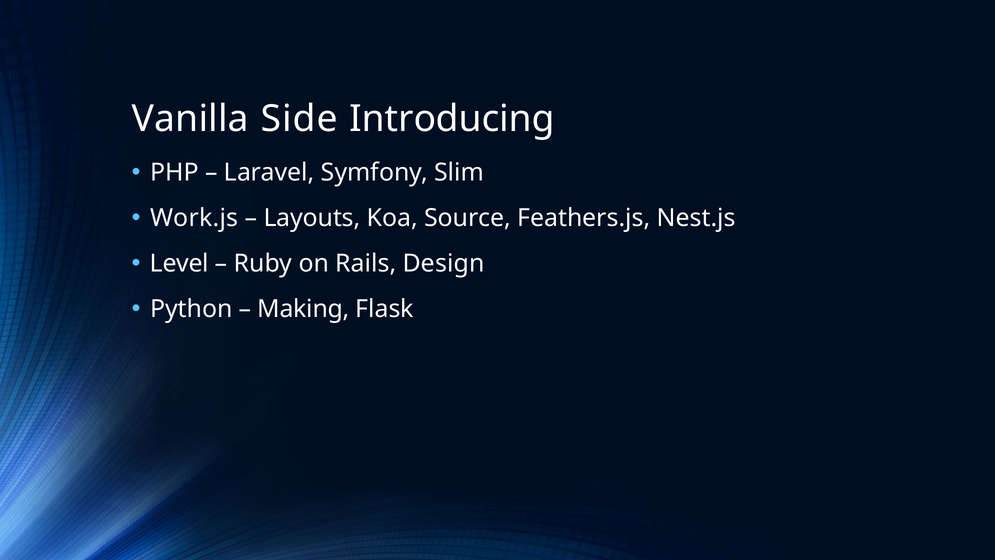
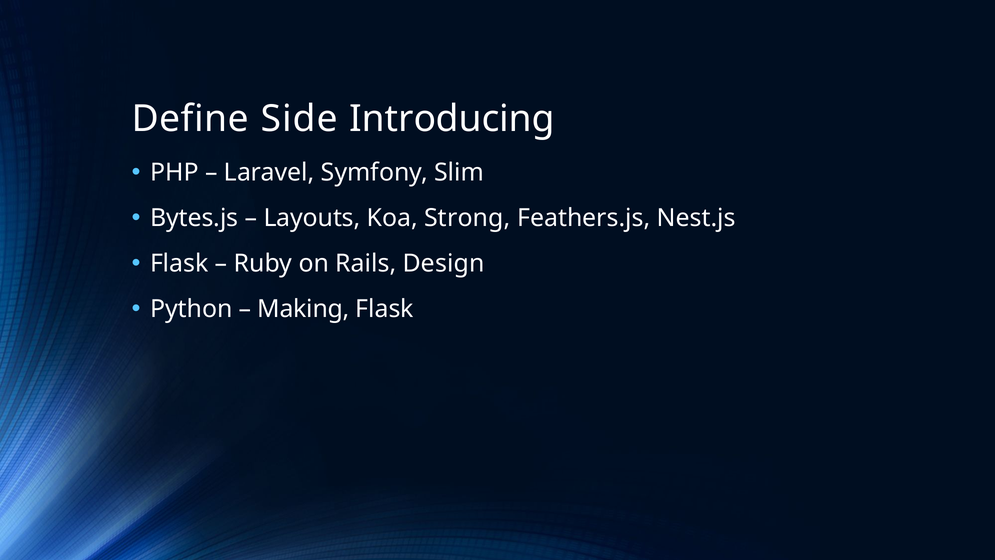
Vanilla: Vanilla -> Define (190, 119)
Work.js: Work.js -> Bytes.js (194, 218)
Source: Source -> Strong (467, 218)
Level: Level -> Flask (179, 264)
